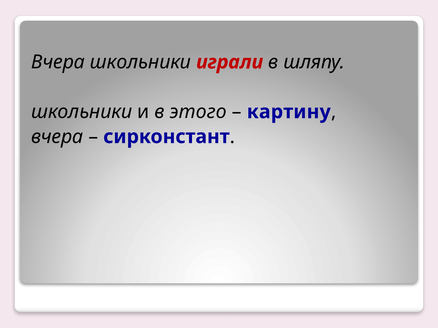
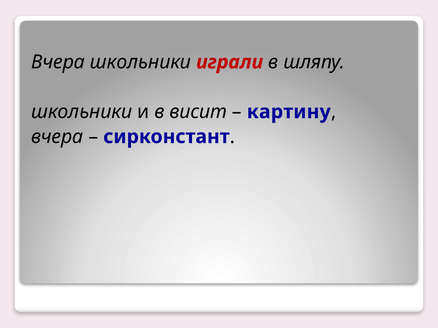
этого: этого -> висит (198, 112)
